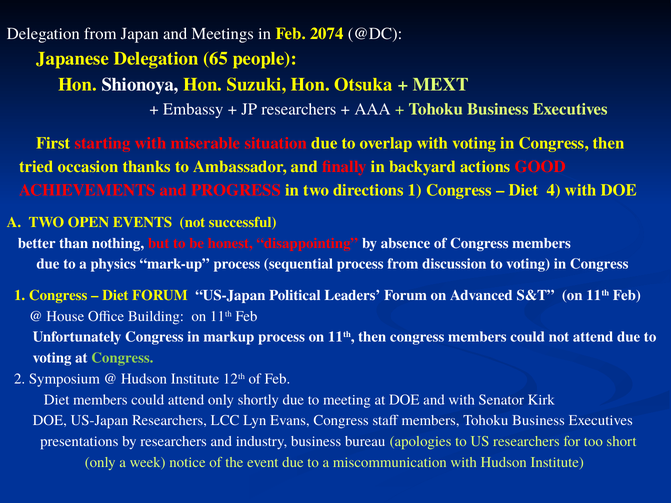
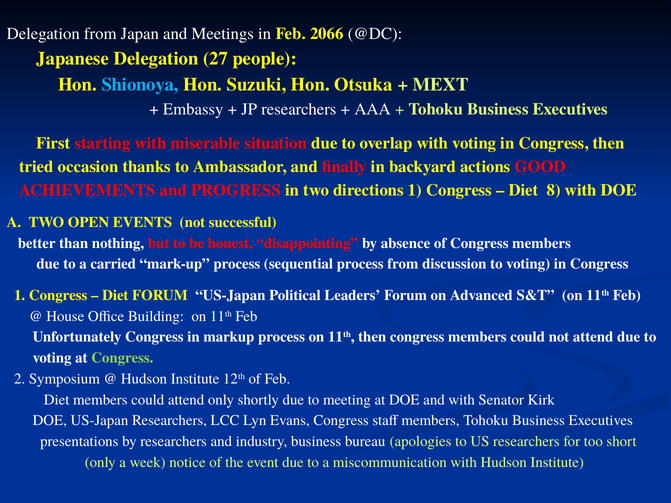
2074: 2074 -> 2066 (327, 34)
65: 65 -> 27 (216, 59)
Shionoya colour: white -> light blue (140, 85)
4: 4 -> 8 (554, 190)
physics: physics -> carried (113, 264)
